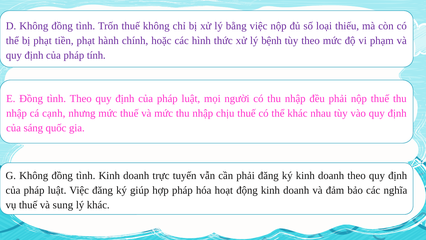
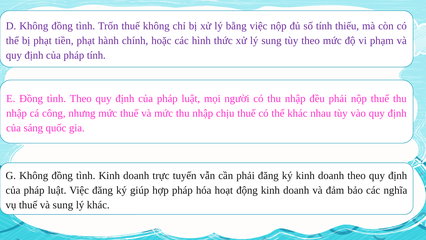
số loại: loại -> tính (324, 26)
lý bệnh: bệnh -> sung (271, 40)
cạnh: cạnh -> công (54, 113)
